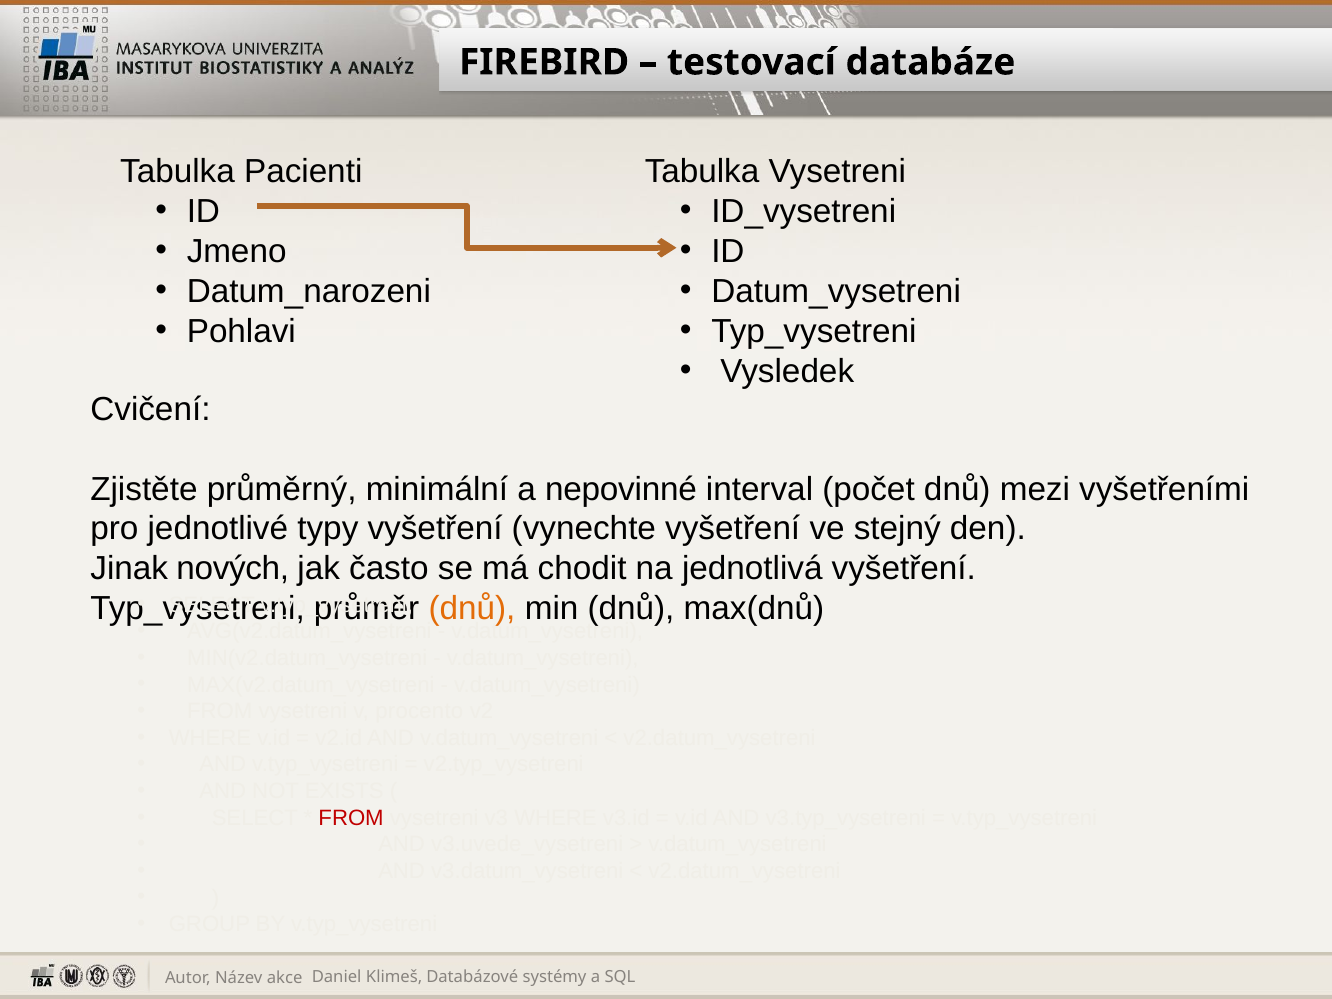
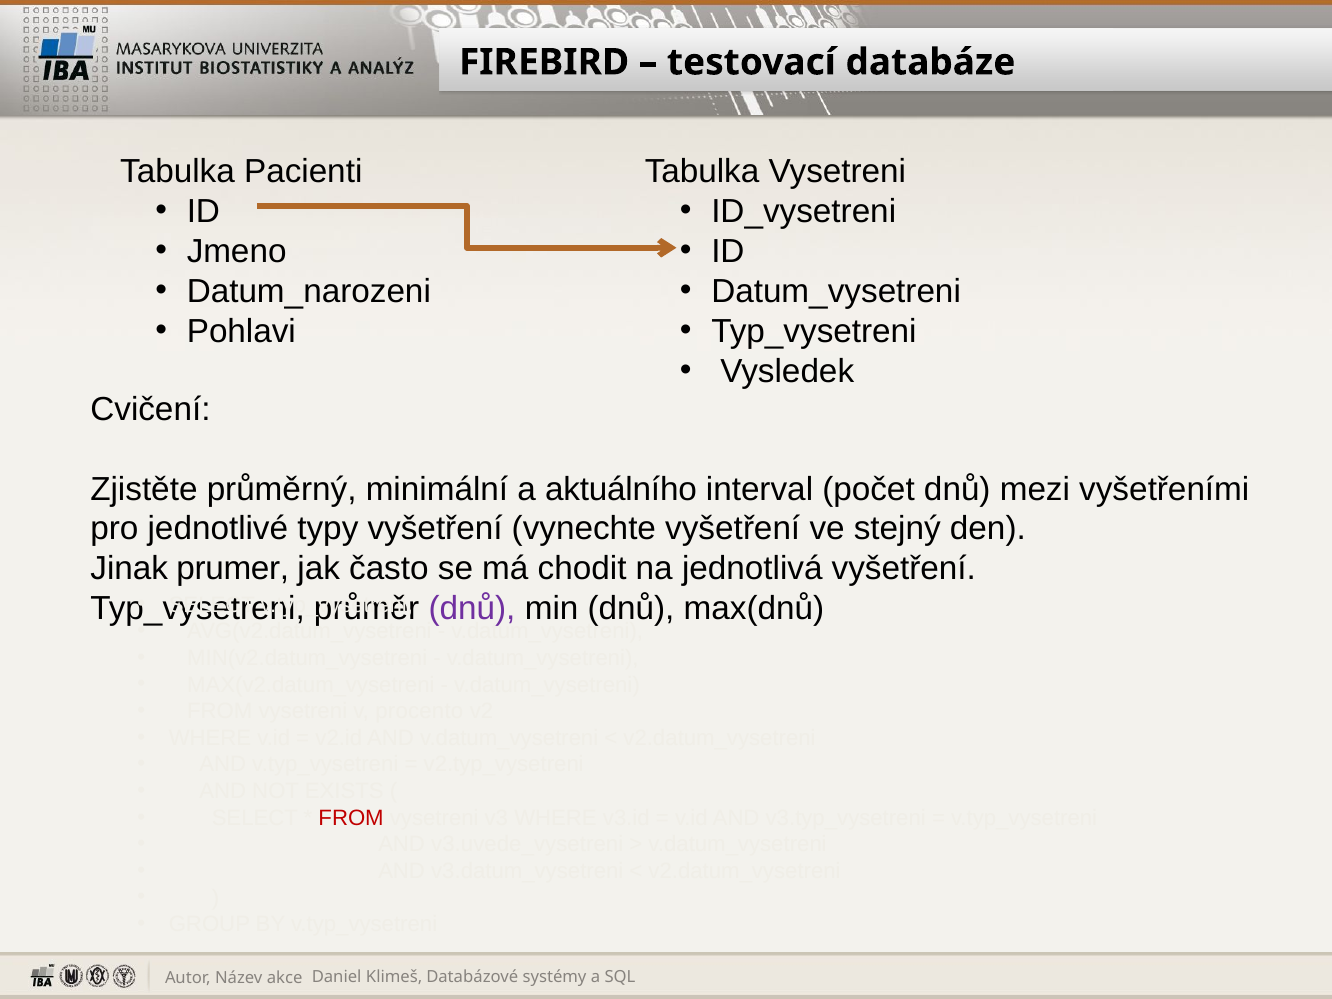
nepovinné: nepovinné -> aktuálního (621, 489)
nových: nových -> prumer (233, 569)
dnů colour: orange -> purple (472, 609)
